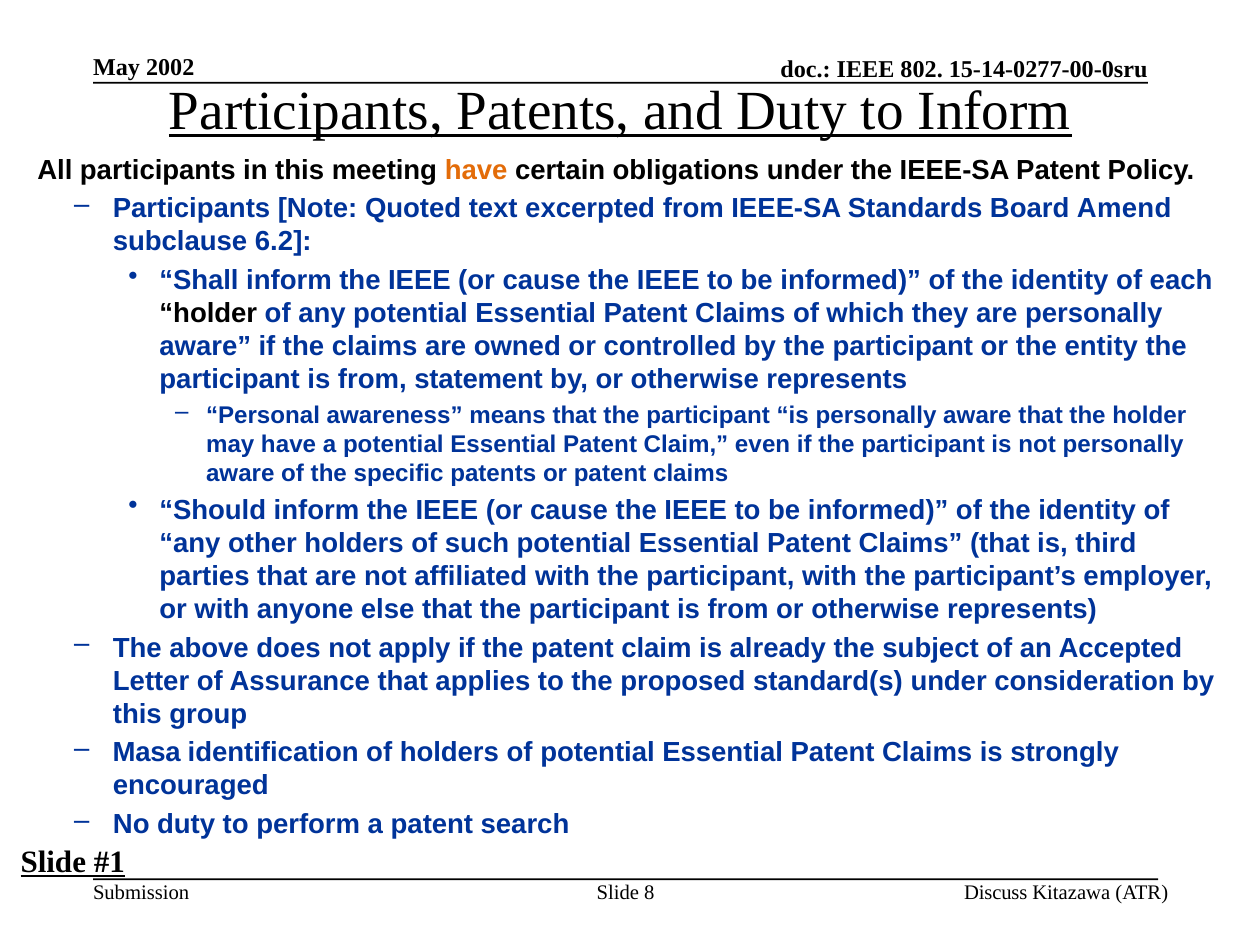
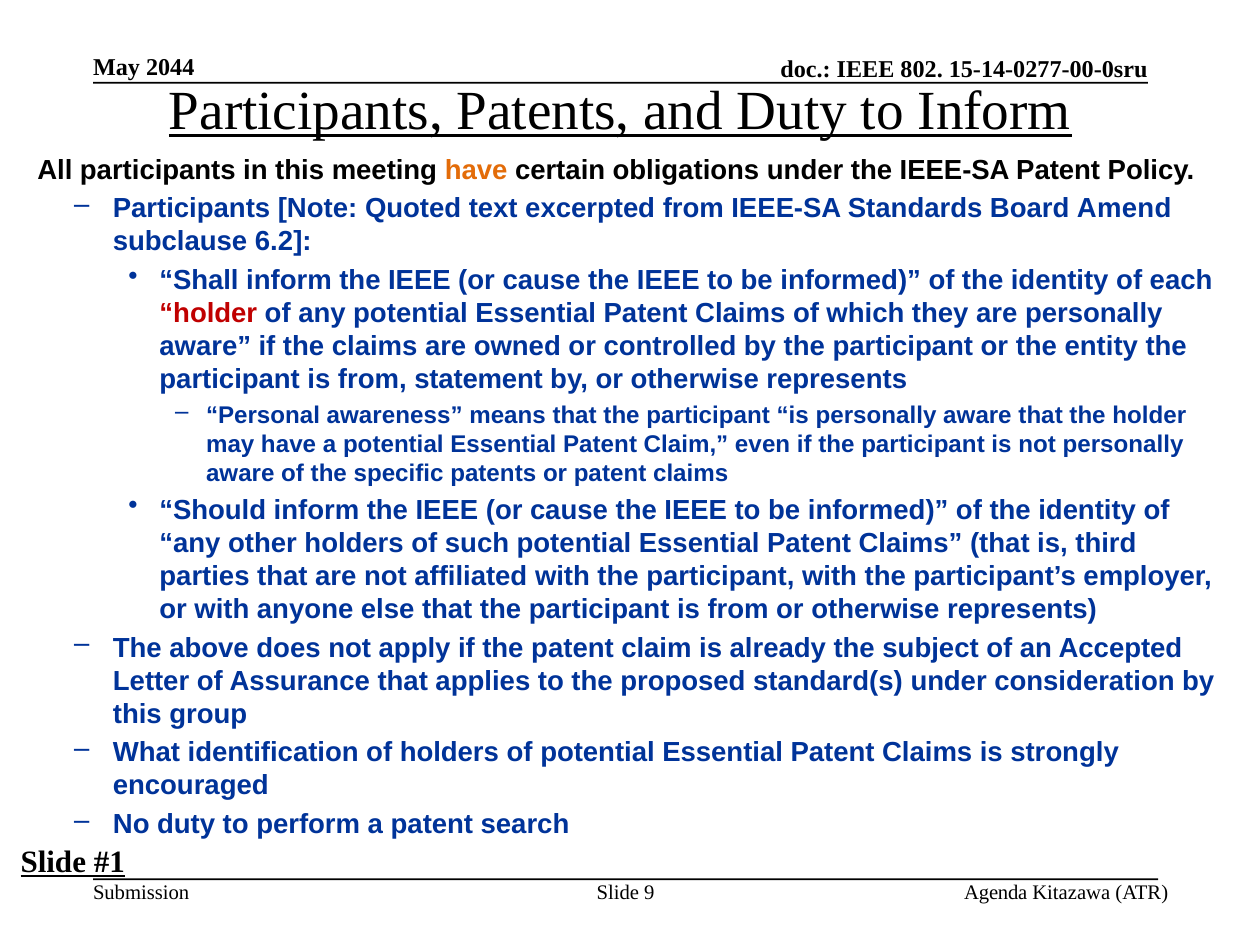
2002: 2002 -> 2044 (170, 68)
holder colour: black -> red (208, 313)
Masa: Masa -> What (147, 753)
Discuss: Discuss -> Agenda (996, 893)
8: 8 -> 9 (649, 893)
